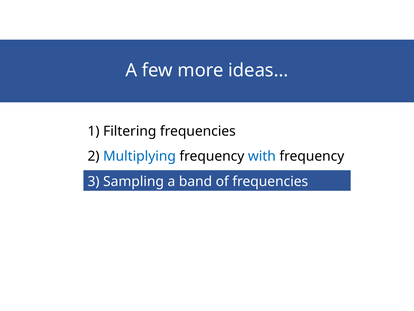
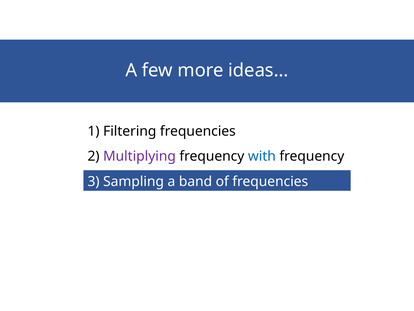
Multiplying colour: blue -> purple (140, 156)
